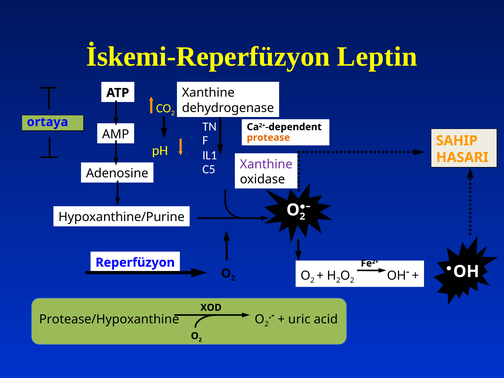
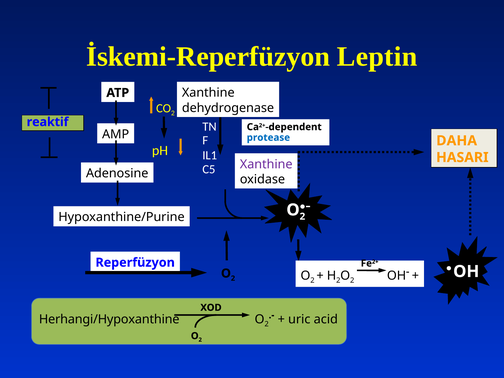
ortaya: ortaya -> reaktif (48, 122)
protease colour: orange -> blue (268, 138)
SAHIP: SAHIP -> DAHA (457, 141)
Protease/Hypoxanthine: Protease/Hypoxanthine -> Herhangi/Hypoxanthine (109, 319)
